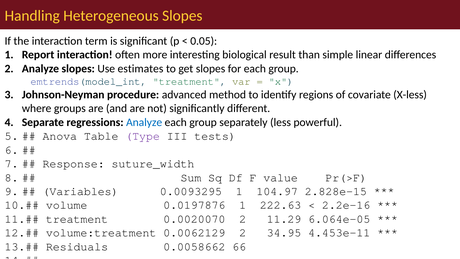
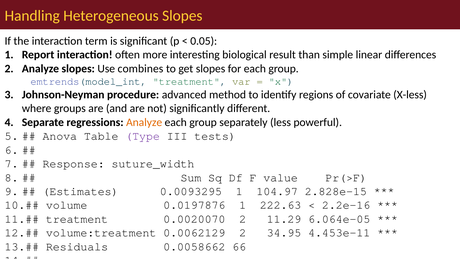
estimates: estimates -> combines (140, 69)
Analyze colour: blue -> orange (144, 122)
Variables: Variables -> Estimates (81, 191)
